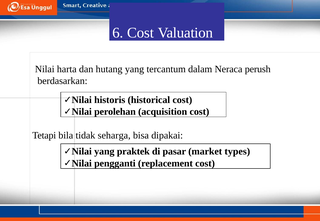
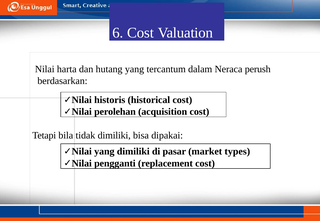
tidak seharga: seharga -> dimiliki (114, 136)
yang praktek: praktek -> dimiliki (133, 152)
